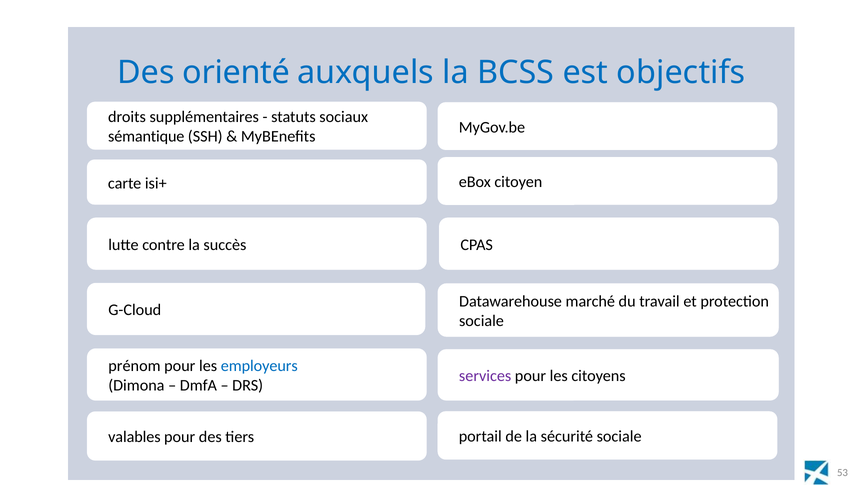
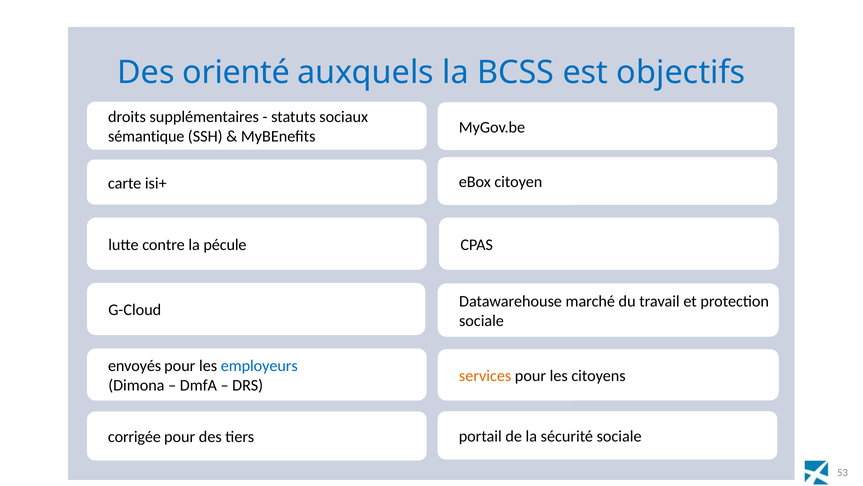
succès: succès -> pécule (225, 245)
prénom: prénom -> envoyés (135, 365)
services colour: purple -> orange (485, 376)
valables: valables -> corrigée (134, 437)
